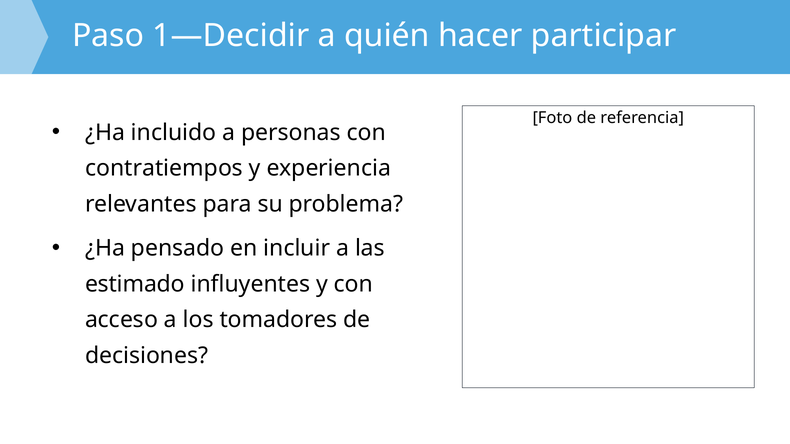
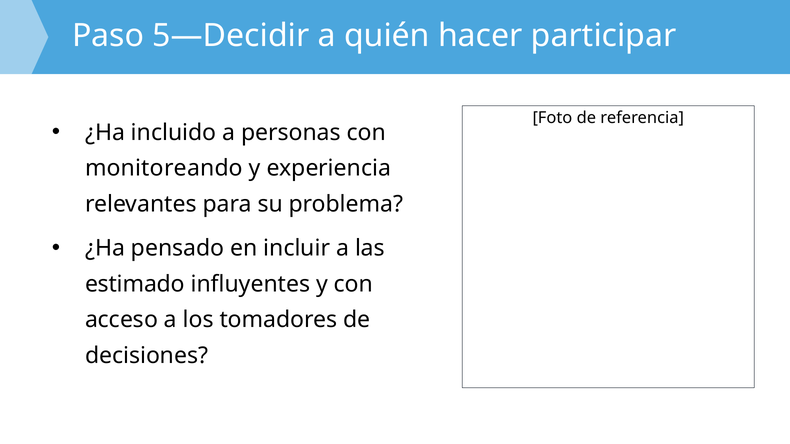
1—Decidir: 1—Decidir -> 5—Decidir (231, 35)
contratiempos: contratiempos -> monitoreando (164, 168)
